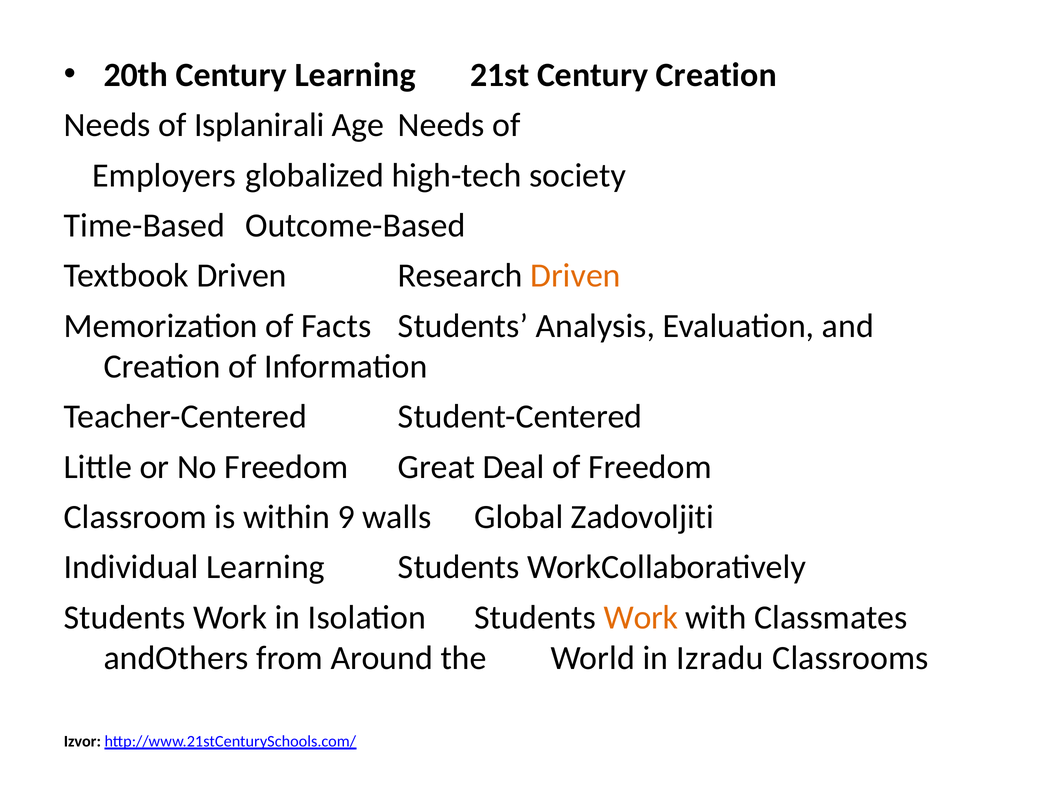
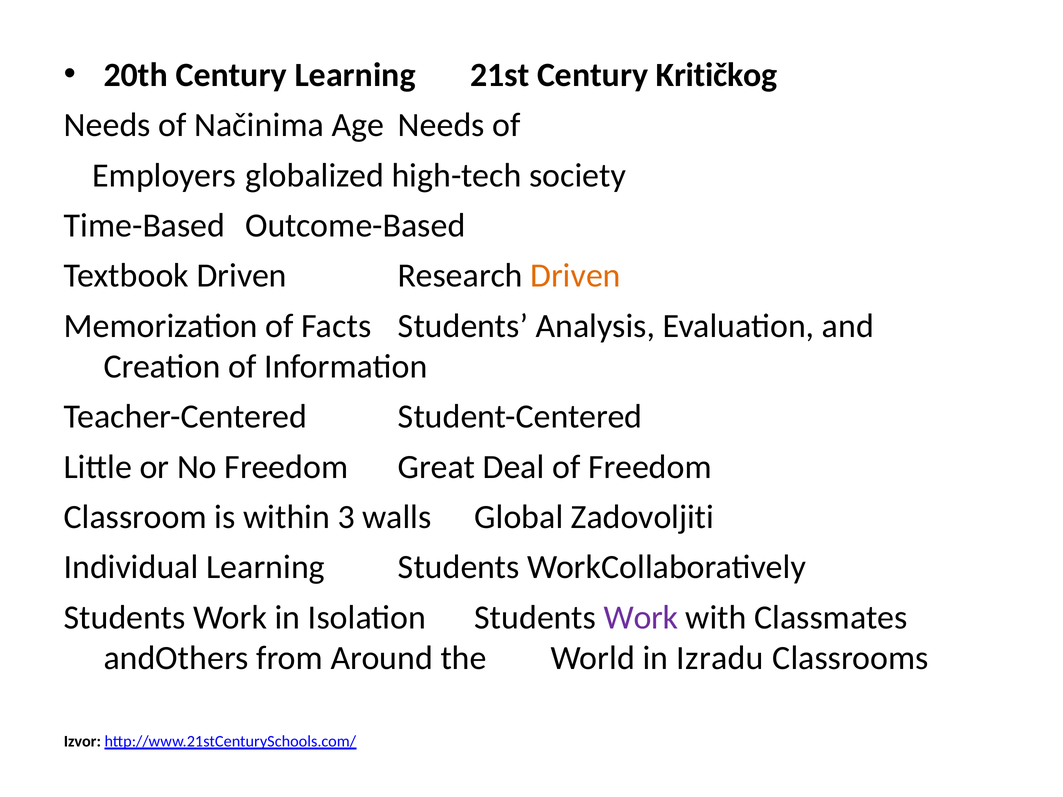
Century Creation: Creation -> Kritičkog (717, 75)
Isplanirali: Isplanirali -> Načinima (259, 125)
9: 9 -> 3 (346, 517)
Work colour: orange -> purple (641, 618)
